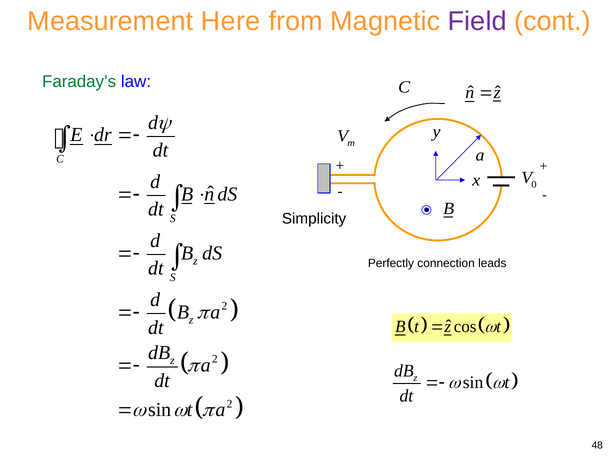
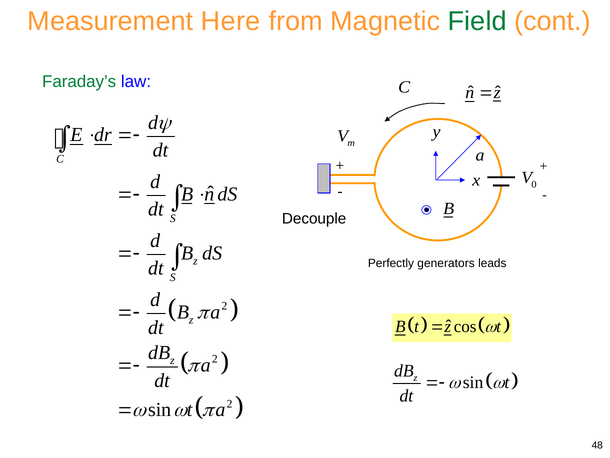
Field colour: purple -> green (477, 21)
Simplicity: Simplicity -> Decouple (314, 218)
connection: connection -> generators (446, 263)
